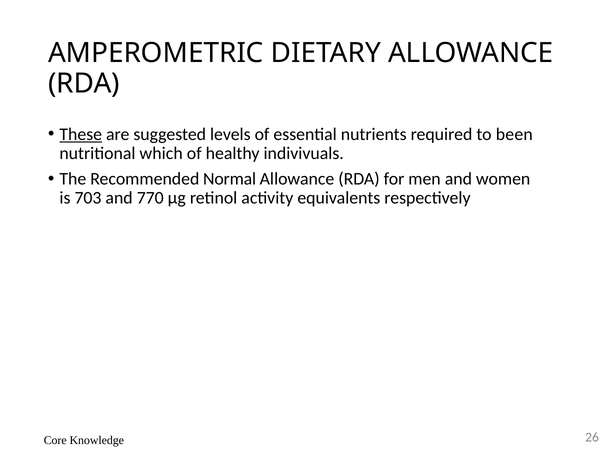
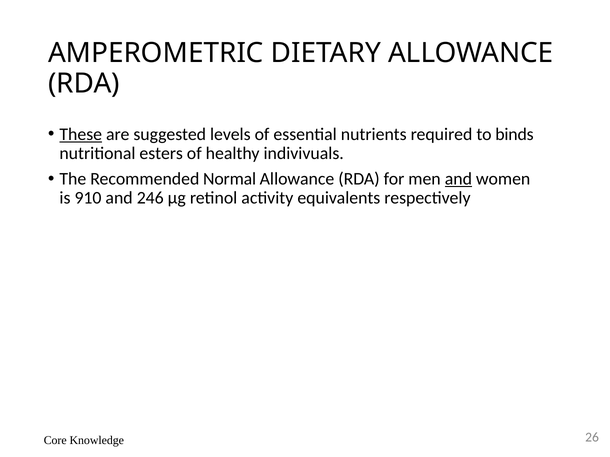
been: been -> binds (514, 134)
which: which -> esters (161, 154)
and underline: none -> present (458, 179)
703: 703 -> 910 (88, 198)
770: 770 -> 246 (150, 198)
